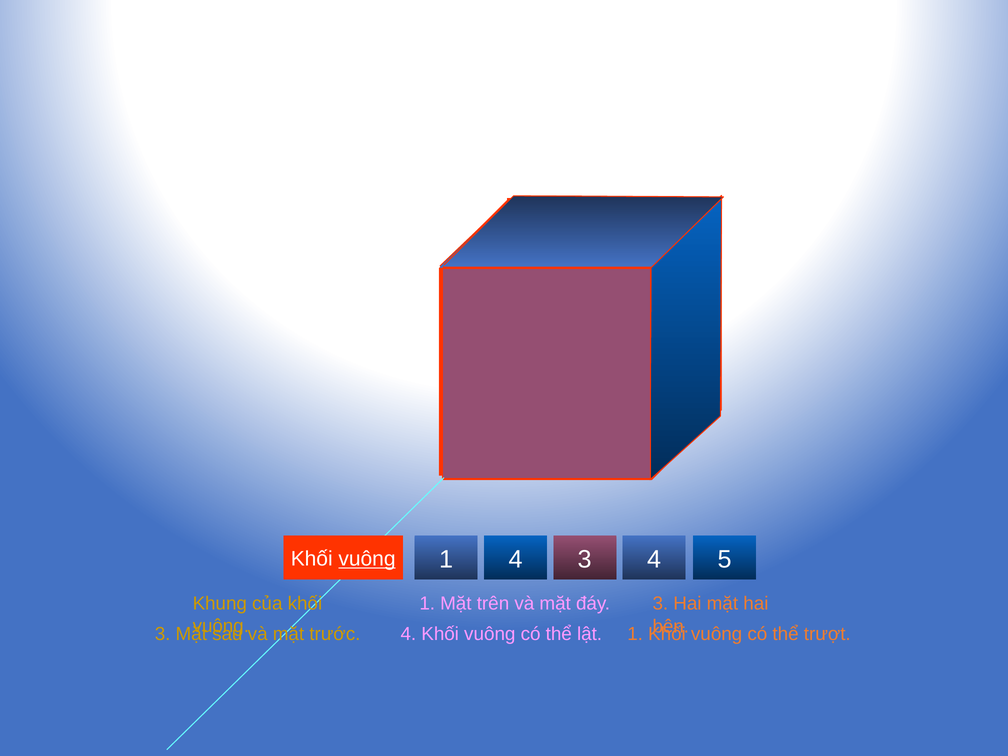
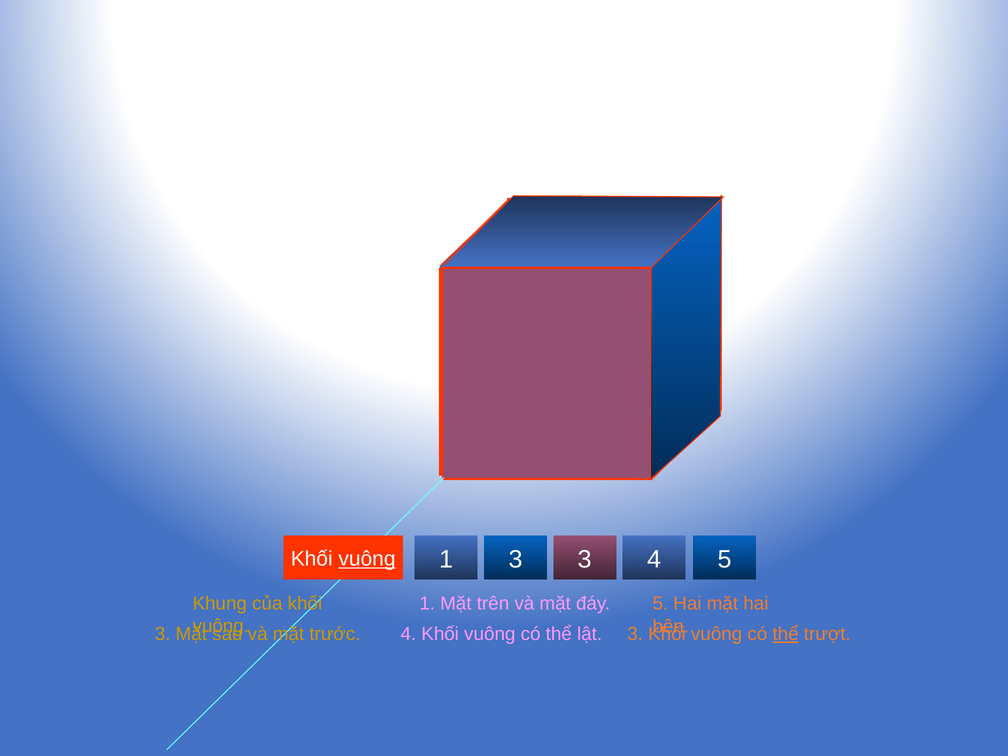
1 4: 4 -> 3 (516, 559)
đáy 3: 3 -> 5 (660, 604)
lật 1: 1 -> 3 (635, 634)
thể underline: none -> present (786, 634)
